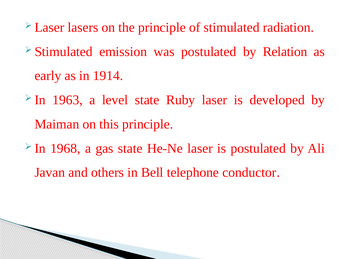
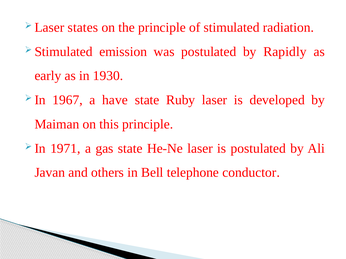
lasers: lasers -> states (83, 27)
Relation: Relation -> Rapidly (285, 52)
1914: 1914 -> 1930 (108, 76)
1963: 1963 -> 1967 (68, 100)
level: level -> have (115, 100)
1968: 1968 -> 1971 (65, 149)
